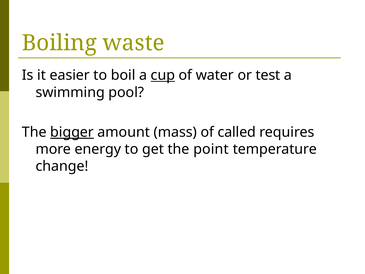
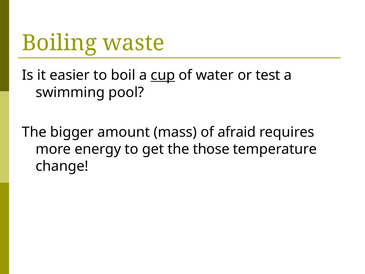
bigger underline: present -> none (72, 132)
called: called -> afraid (237, 132)
point: point -> those (211, 149)
